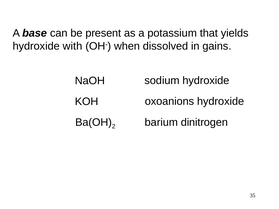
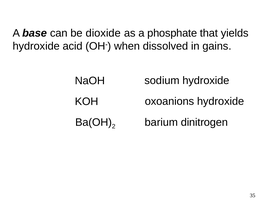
present: present -> dioxide (103, 33)
potassium: potassium -> phosphate (172, 33)
with: with -> acid (73, 46)
